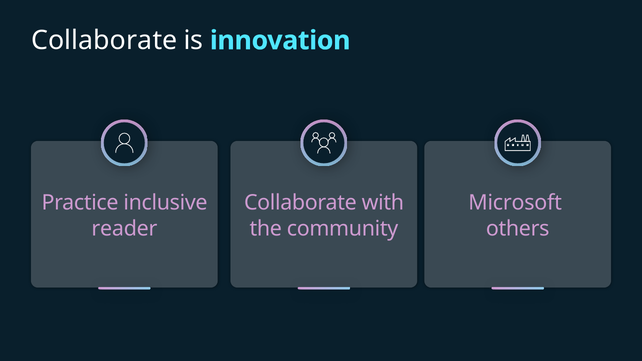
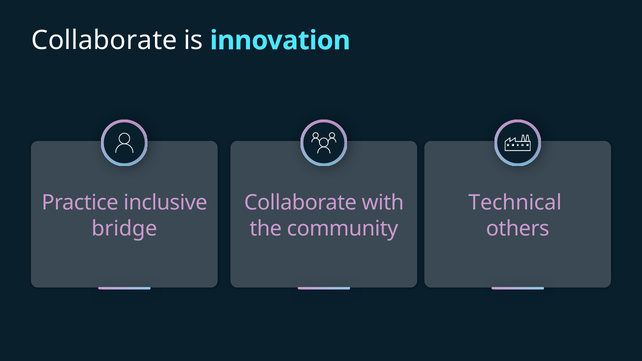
Microsoft: Microsoft -> Technical (515, 203)
reader: reader -> bridge (124, 229)
